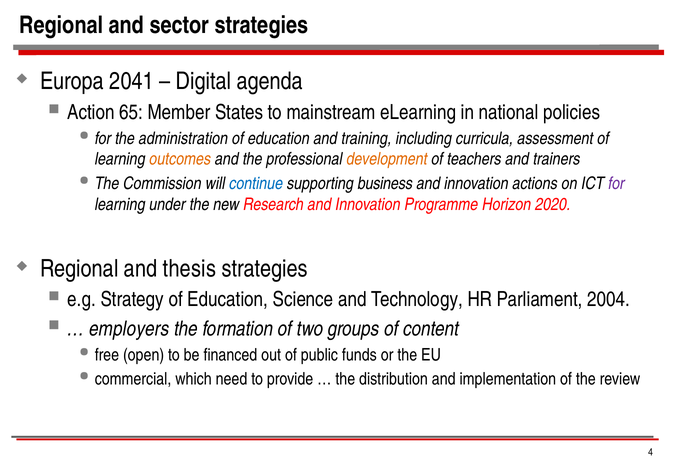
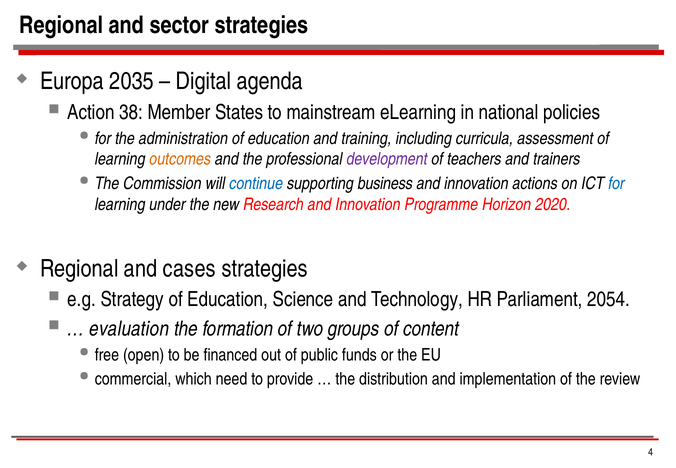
2041: 2041 -> 2035 (132, 81)
65: 65 -> 38 (131, 112)
development colour: orange -> purple (387, 159)
for colour: purple -> blue (616, 183)
thesis: thesis -> cases (189, 269)
2004: 2004 -> 2054 (609, 300)
employers: employers -> evaluation (129, 329)
